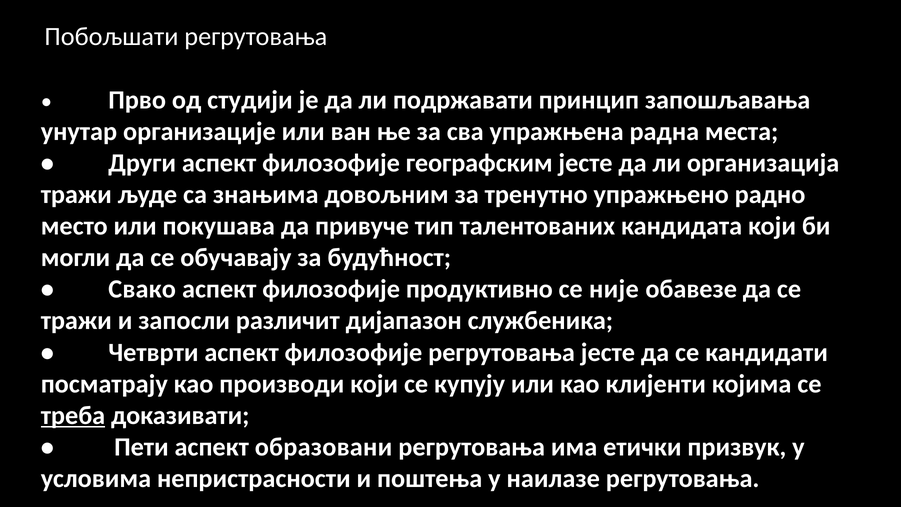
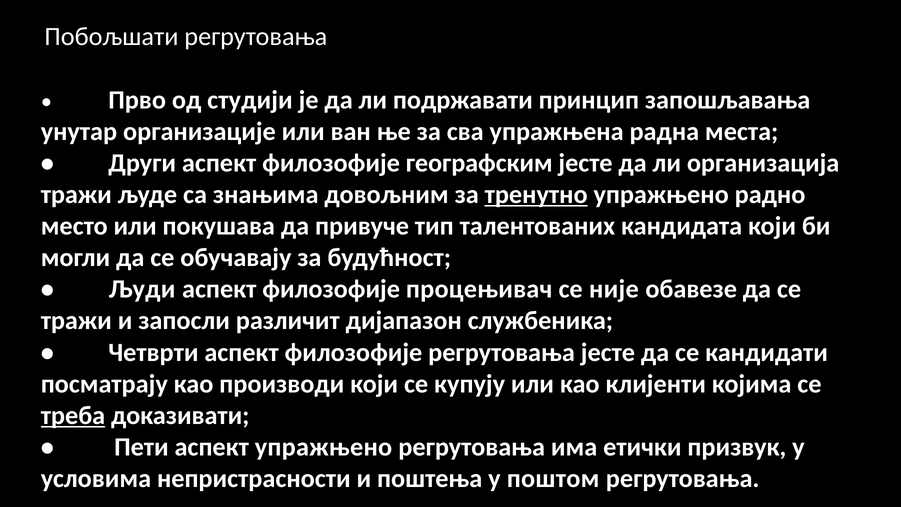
тренутно underline: none -> present (536, 194)
Свако: Свако -> Људи (142, 289)
продуктивно: продуктивно -> процењивач (479, 289)
аспект образовани: образовани -> упражњено (323, 447)
наилазе: наилазе -> поштом (553, 478)
